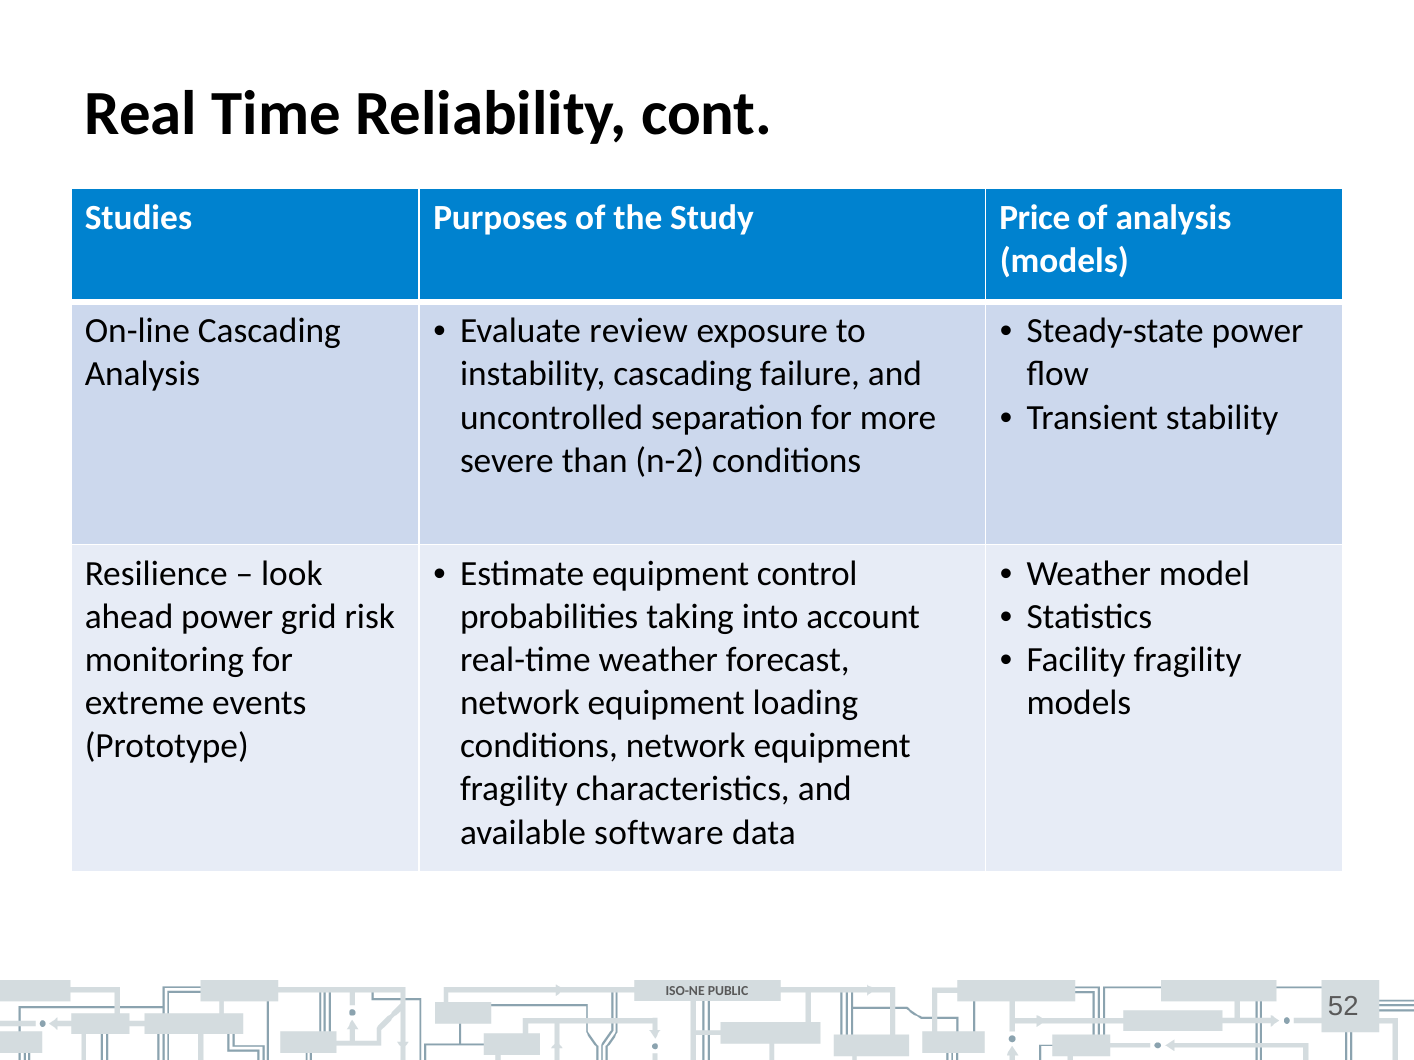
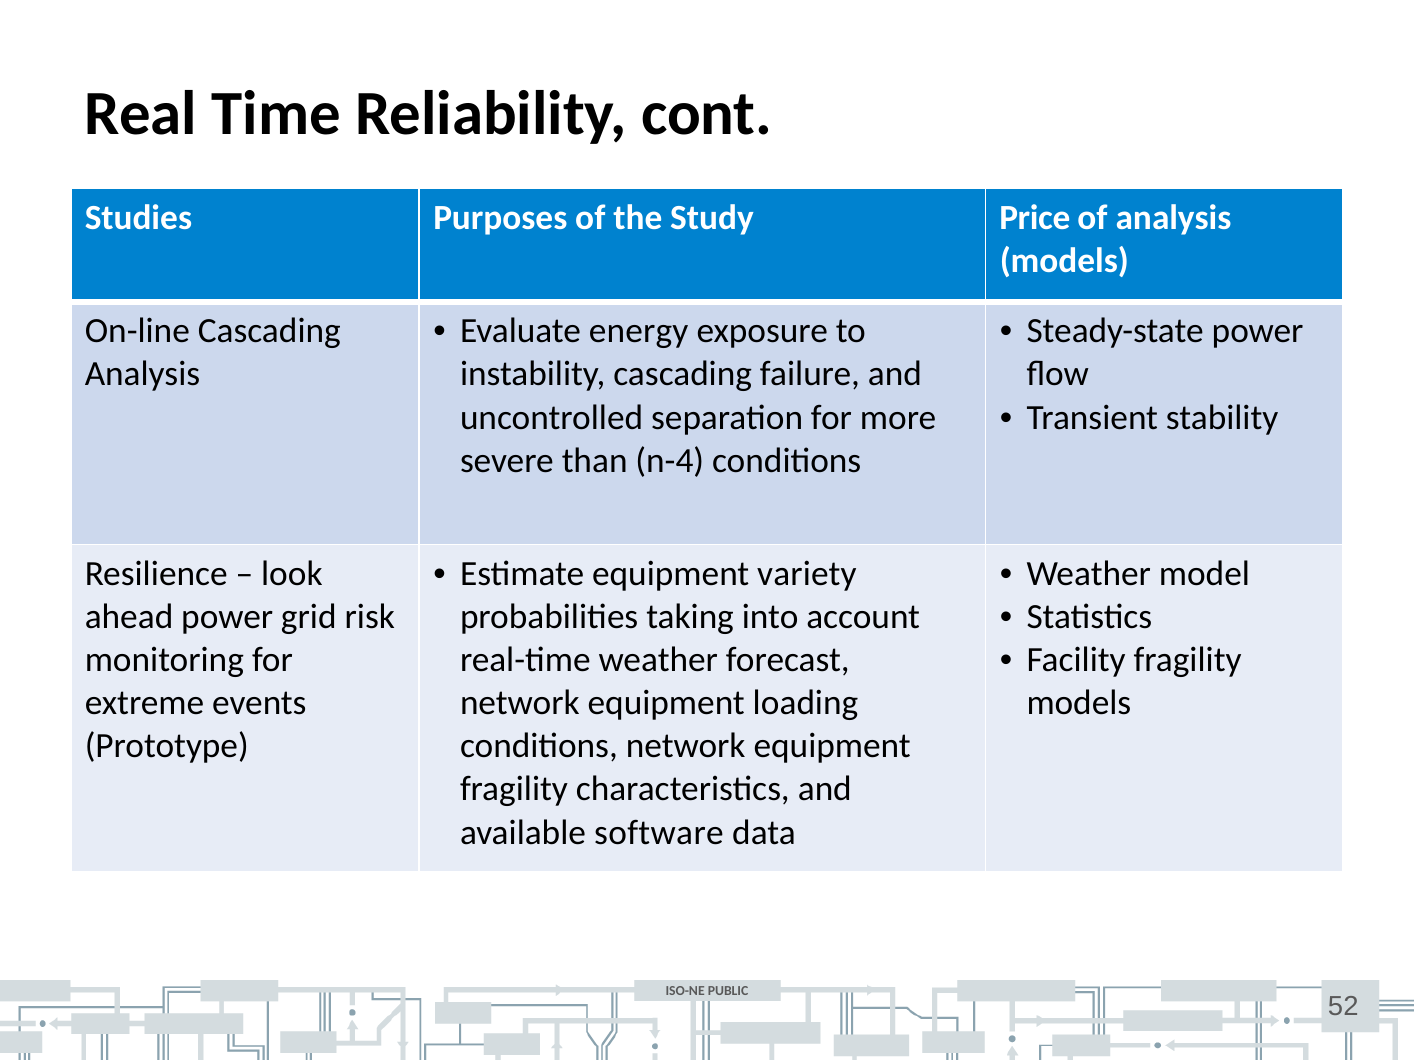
review: review -> energy (639, 331)
n-2: n-2 -> n-4 (670, 461)
control: control -> variety (807, 574)
